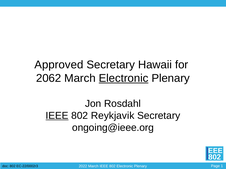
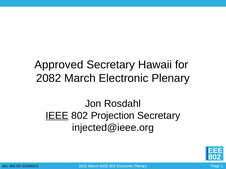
2062: 2062 -> 2082 (49, 78)
Electronic underline: present -> none (124, 78)
Reykjavik: Reykjavik -> Projection (113, 116)
ongoing@ieee.org: ongoing@ieee.org -> injected@ieee.org (113, 128)
